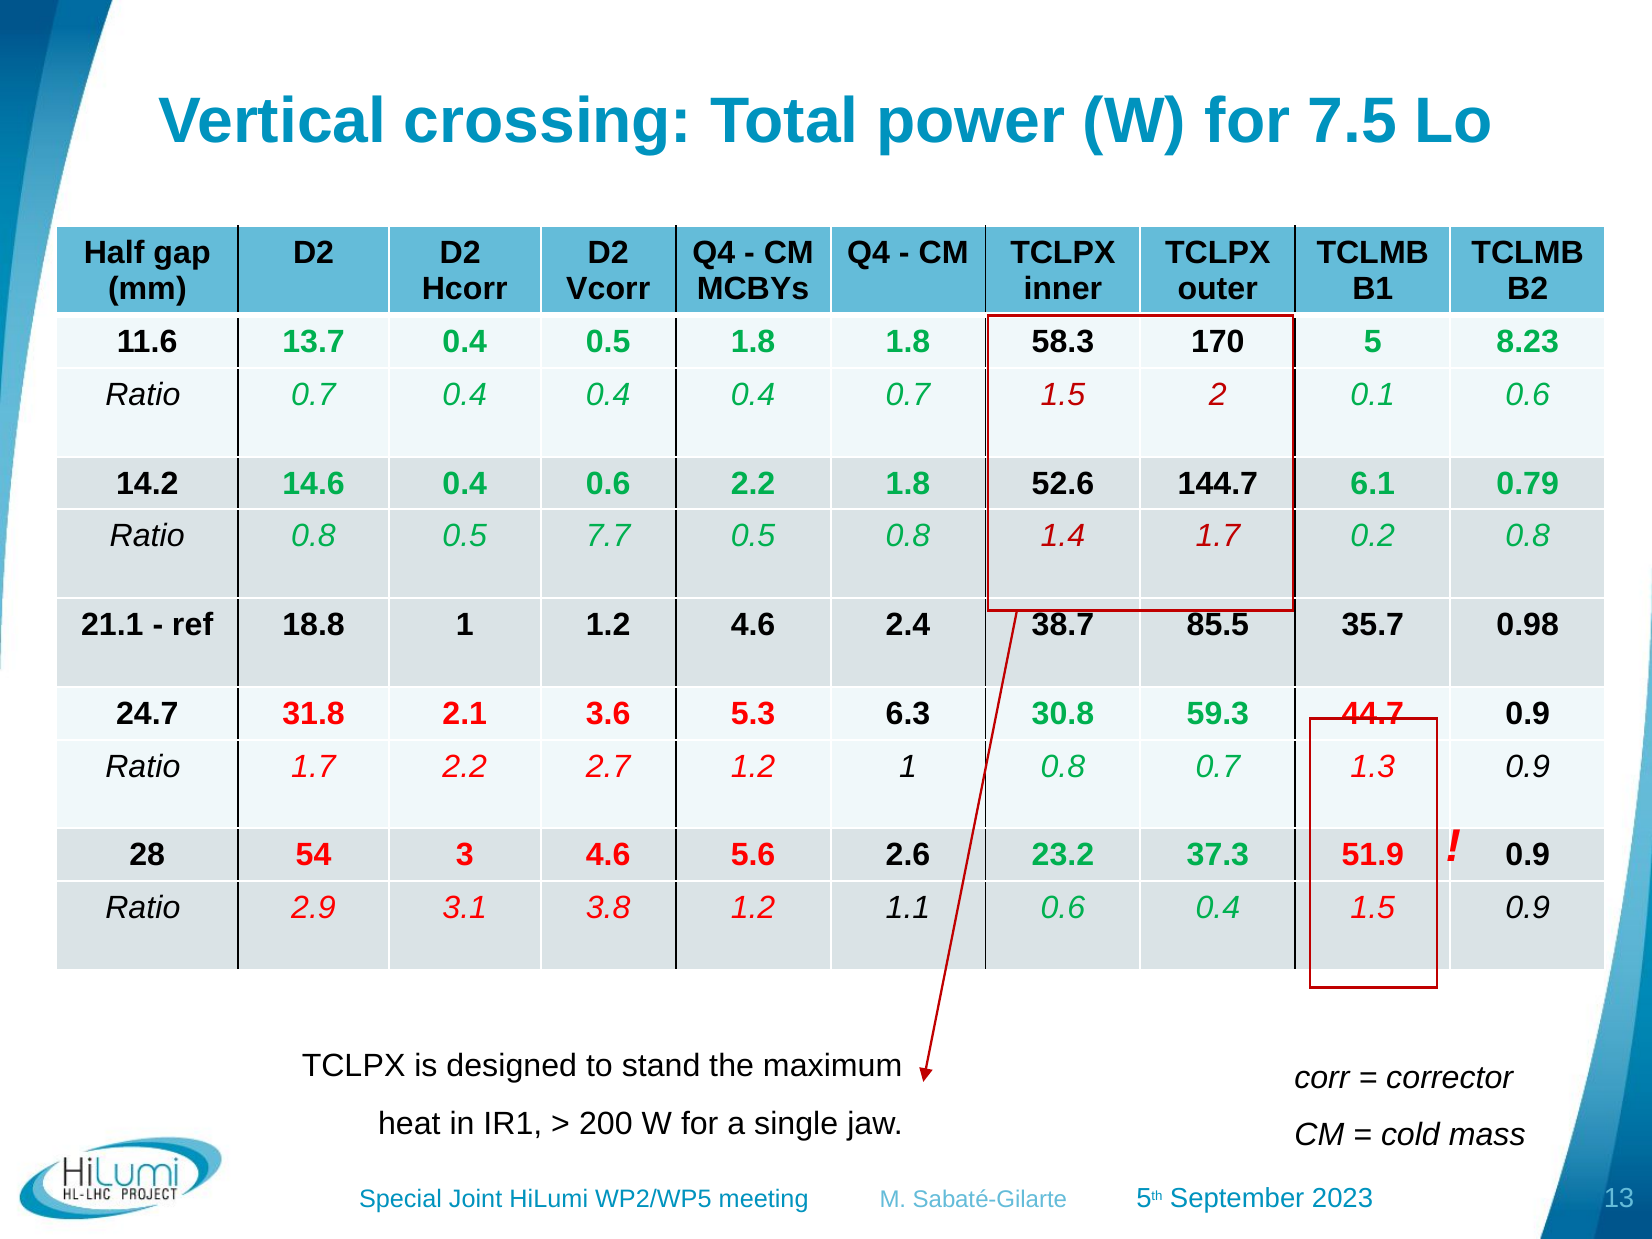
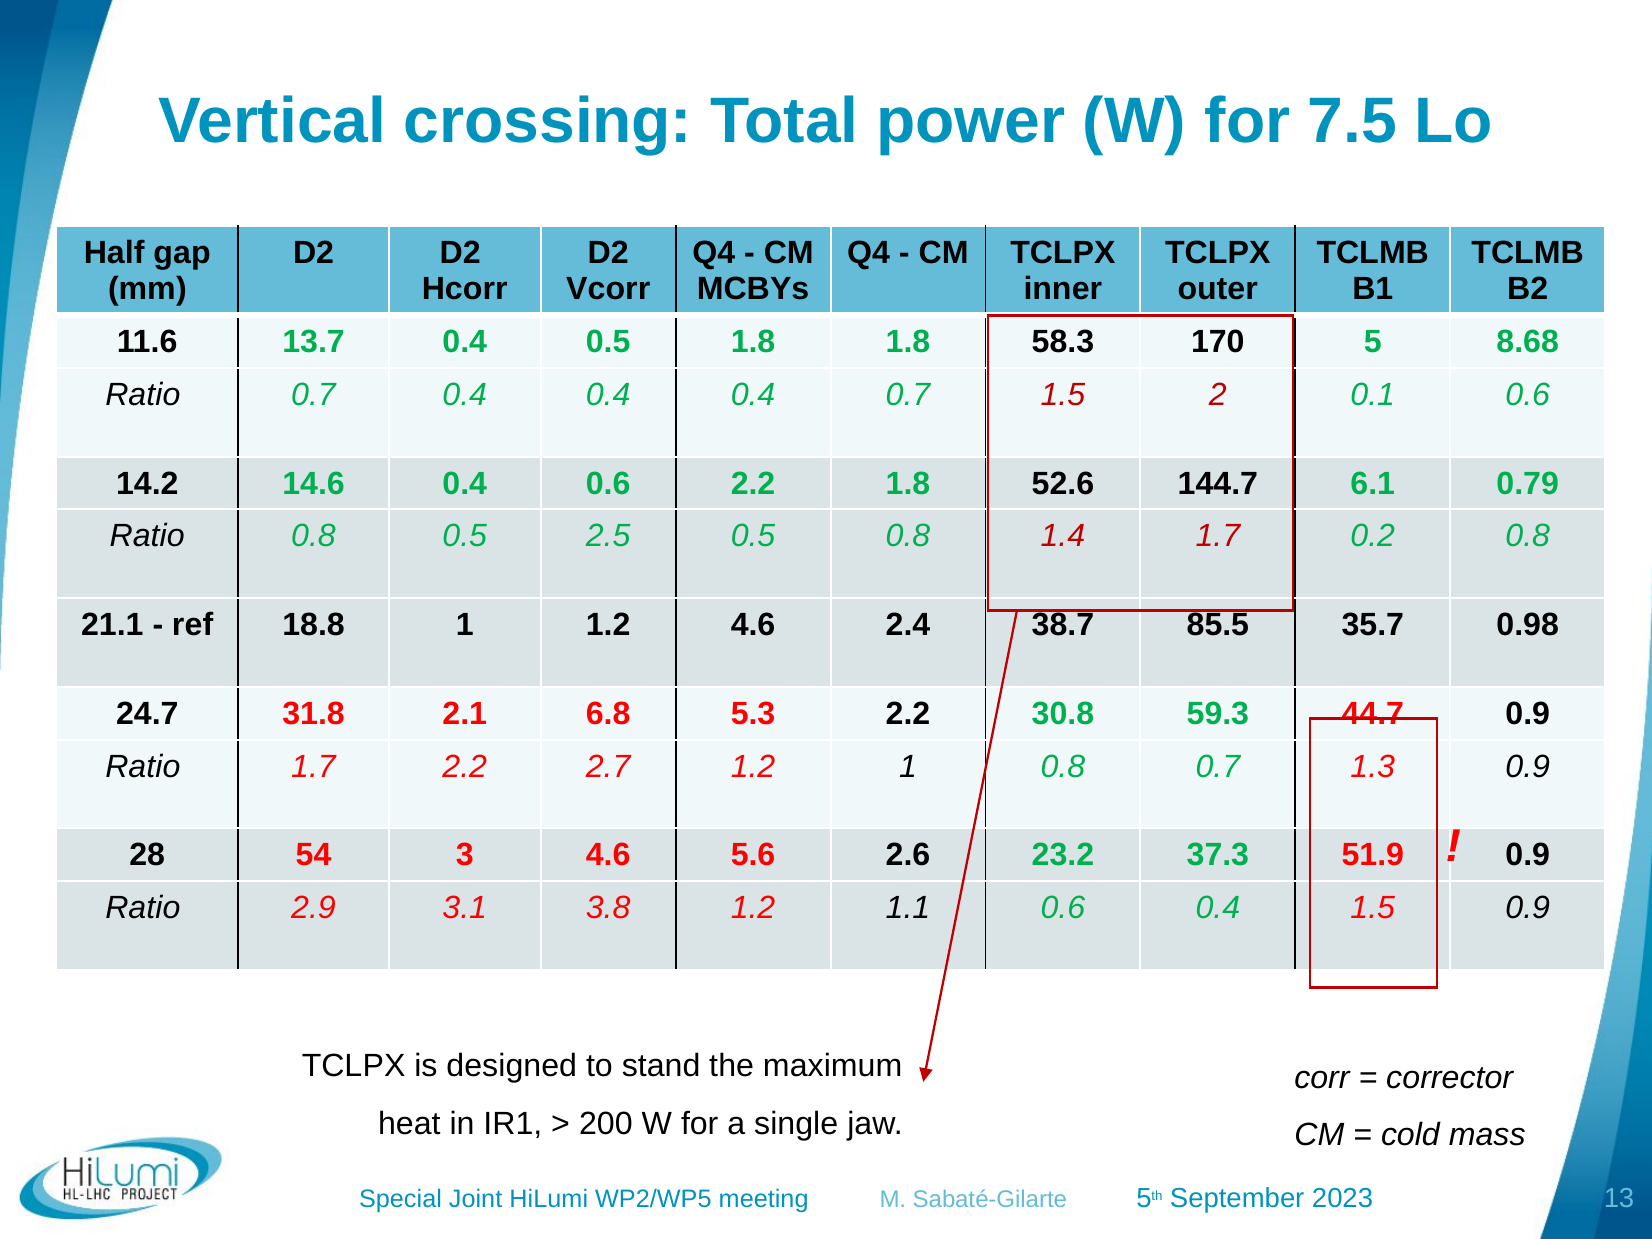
8.23: 8.23 -> 8.68 (1528, 342)
7.7: 7.7 -> 2.5 (608, 536)
3.6: 3.6 -> 6.8 (608, 714)
5.3 6.3: 6.3 -> 2.2 (908, 714)
